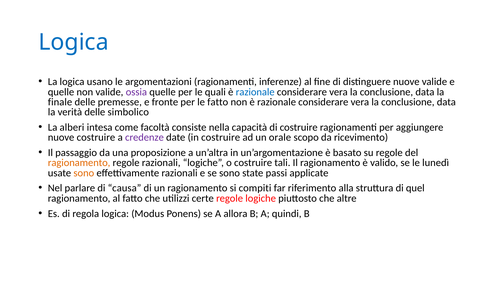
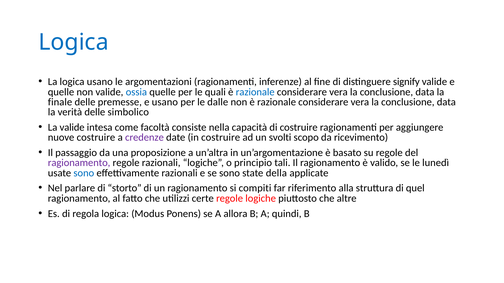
distinguere nuove: nuove -> signify (406, 82)
ossia colour: purple -> blue (136, 92)
e fronte: fronte -> usano (165, 102)
le fatto: fatto -> dalle (218, 102)
La alberi: alberi -> valide (72, 128)
orale: orale -> svolti (280, 138)
ragionamento colour: orange -> purple (79, 163)
o costruire: costruire -> principio (253, 163)
sono colour: orange -> blue (84, 173)
passi: passi -> della (276, 173)
causa: causa -> storto (125, 189)
